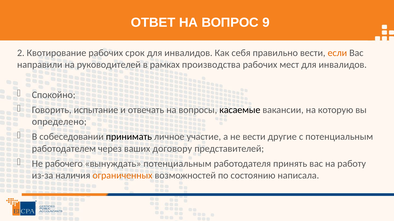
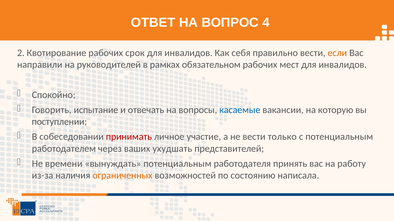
9: 9 -> 4 (266, 23)
производства: производства -> обязательном (211, 65)
касаемые colour: black -> blue (240, 110)
определено: определено -> поступлении (59, 122)
принимать colour: black -> red (129, 137)
другие: другие -> только (282, 137)
договору: договору -> ухудшать (172, 149)
рабочего: рабочего -> времени (64, 164)
